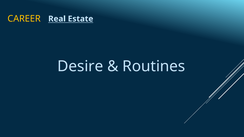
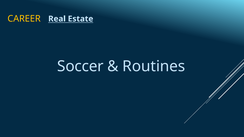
Desire: Desire -> Soccer (80, 66)
